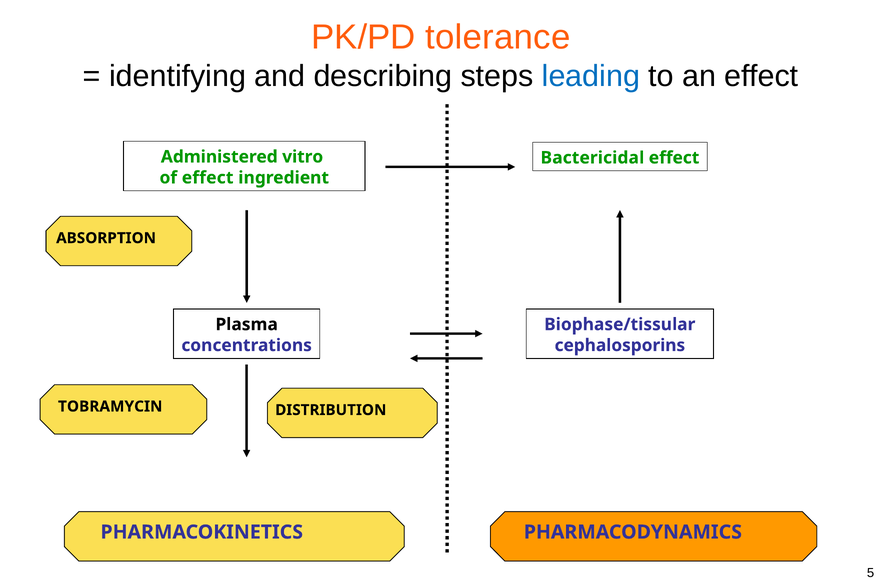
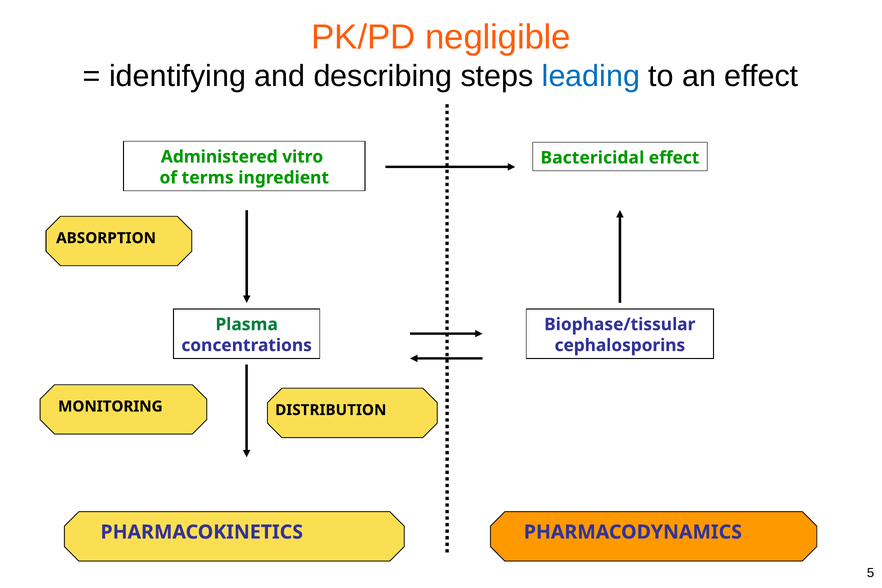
tolerance: tolerance -> negligible (498, 37)
of effect: effect -> terms (208, 178)
Plasma colour: black -> green (247, 324)
TOBRAMYCIN: TOBRAMYCIN -> MONITORING (110, 406)
